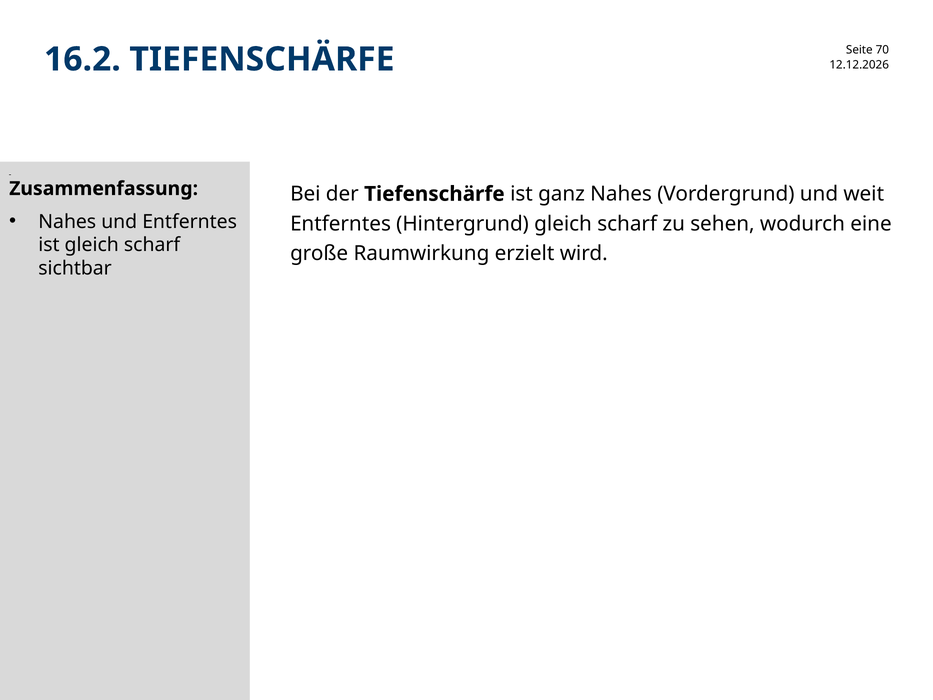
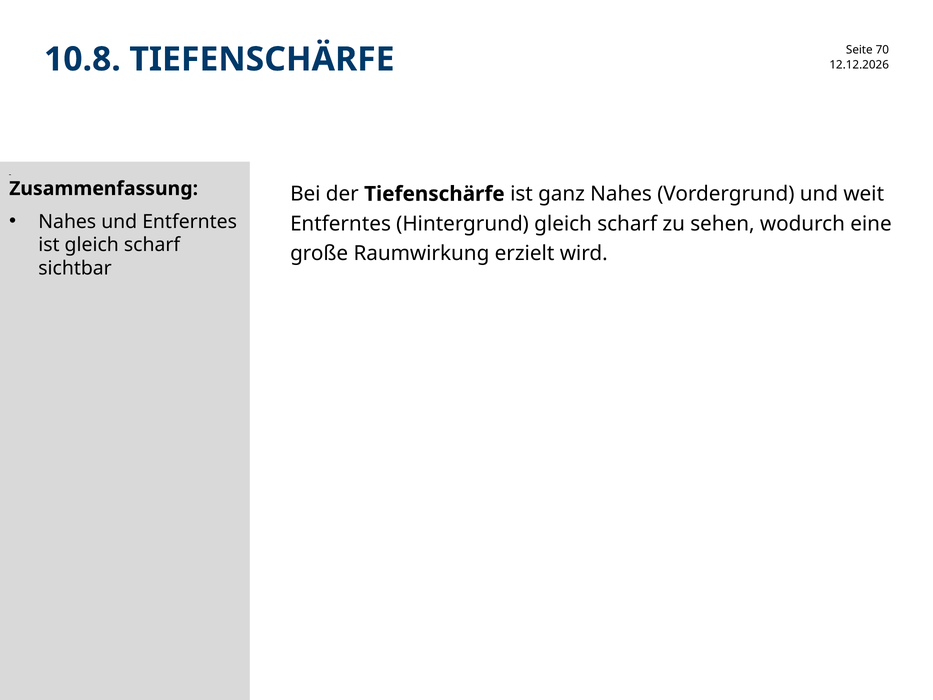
16.2: 16.2 -> 10.8 (82, 59)
